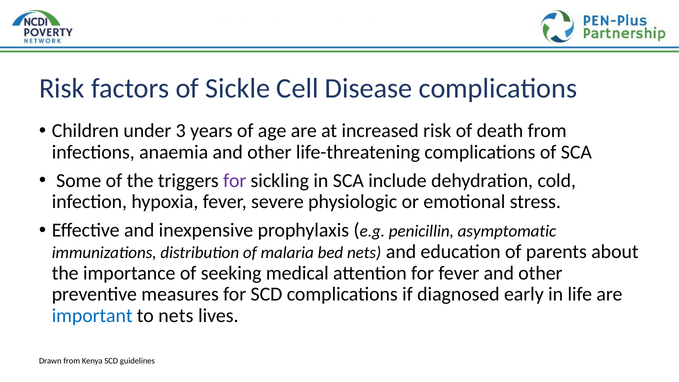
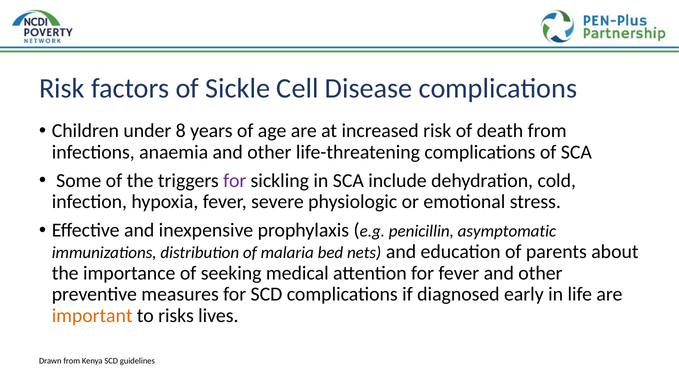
3: 3 -> 8 (181, 131)
important colour: blue -> orange (92, 316)
to nets: nets -> risks (176, 316)
